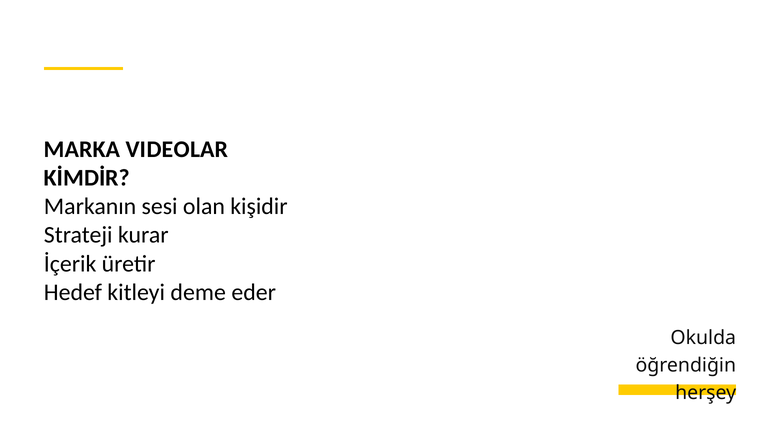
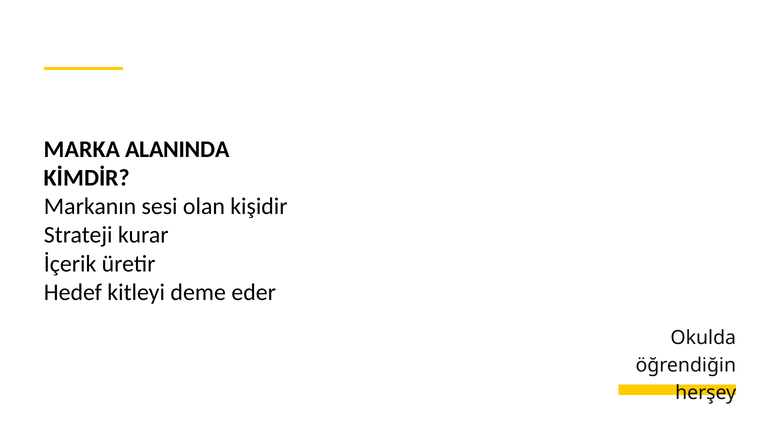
VIDEOLAR: VIDEOLAR -> ALANINDA (177, 149)
